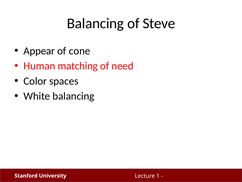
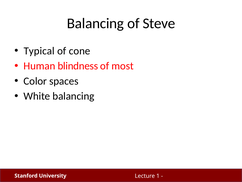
Appear: Appear -> Typical (39, 51)
matching: matching -> blindness (78, 66)
need: need -> most (123, 66)
